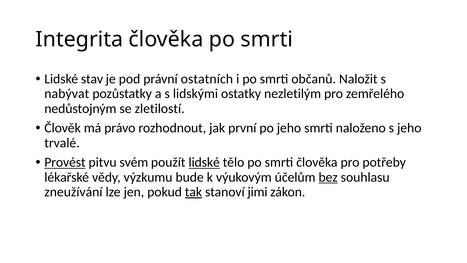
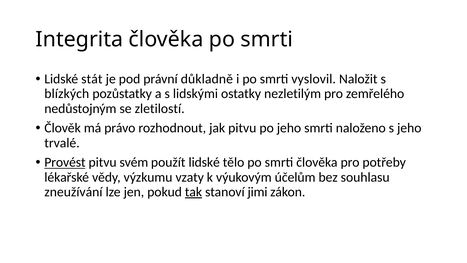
stav: stav -> stát (92, 79)
ostatních: ostatních -> důkladně (207, 79)
občanů: občanů -> vyslovil (314, 79)
nabývat: nabývat -> blízkých (67, 94)
jak první: první -> pitvu (242, 128)
lidské underline: present -> none (204, 162)
bude: bude -> vzaty (190, 177)
bez underline: present -> none (328, 177)
